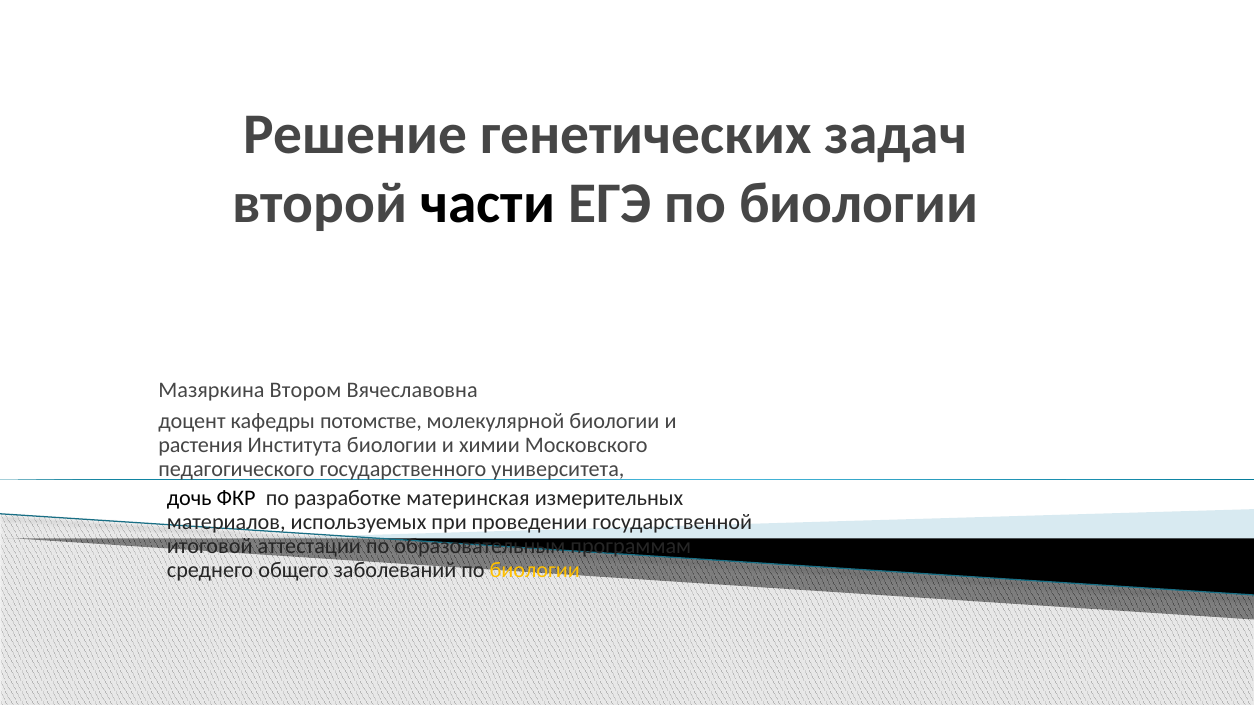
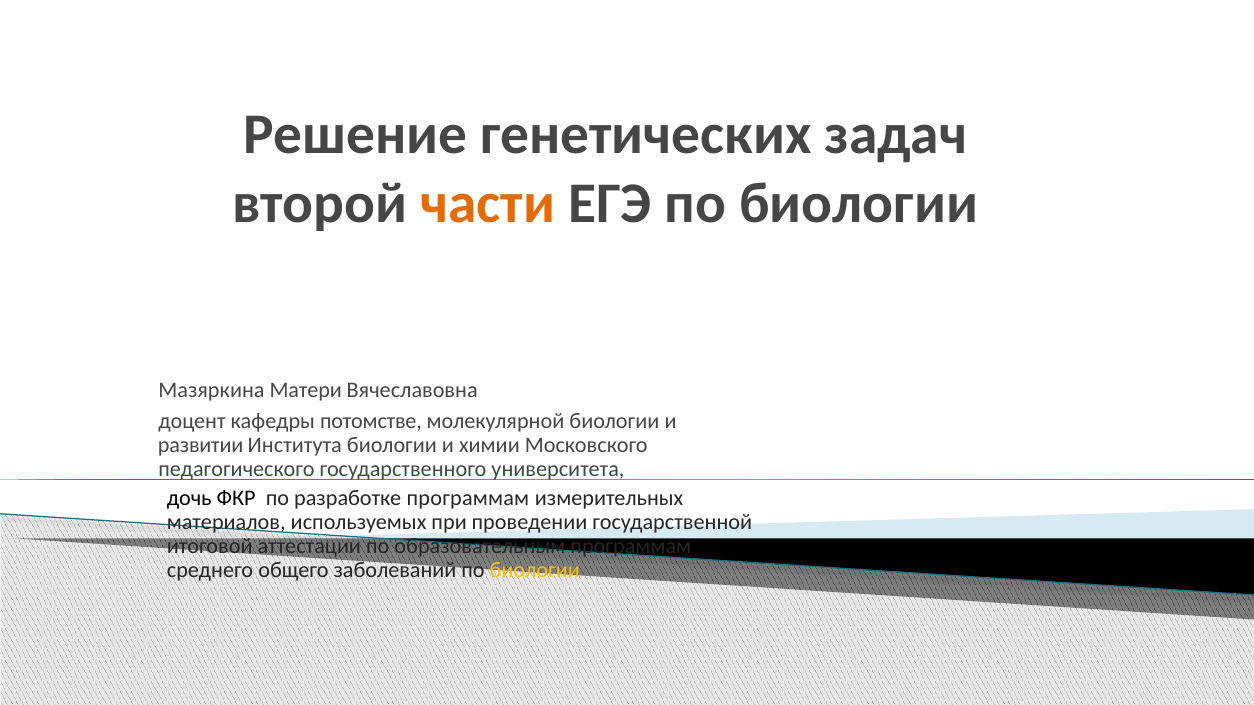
части colour: black -> orange (488, 204)
Втором: Втором -> Матери (306, 390)
растения: растения -> развитии (201, 445)
разработке материнская: материнская -> программам (468, 498)
